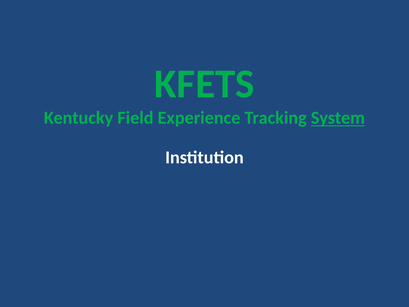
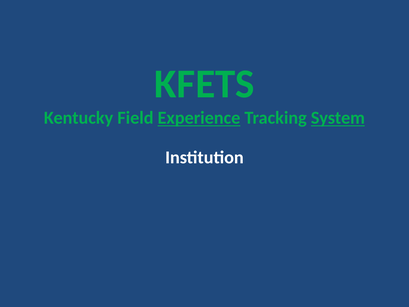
Experience underline: none -> present (199, 118)
